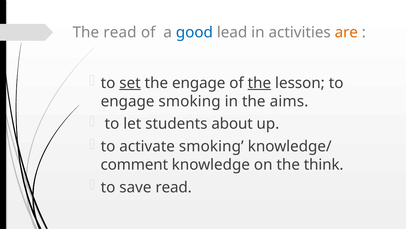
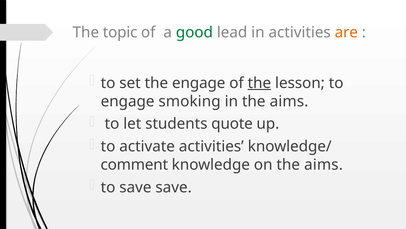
The read: read -> topic (120, 33)
good colour: blue -> green (194, 33)
set underline: present -> none (130, 83)
about: about -> quote (232, 124)
activate smoking: smoking -> activities (211, 146)
on the think: think -> aims (324, 164)
save read: read -> save (174, 187)
